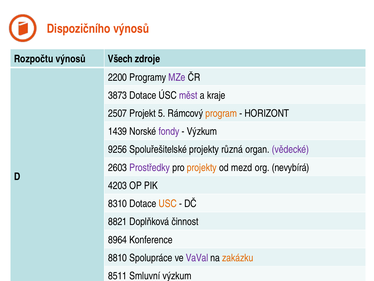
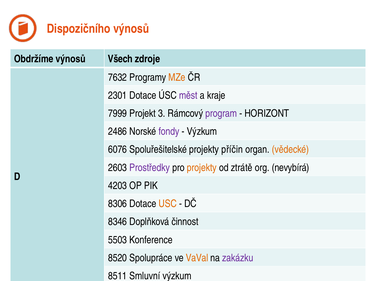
Rozpočtu: Rozpočtu -> Obdržíme (34, 59)
2200: 2200 -> 7632 (118, 77)
MZe colour: purple -> orange (177, 77)
3873: 3873 -> 2301 (118, 95)
2507: 2507 -> 7999 (118, 113)
5: 5 -> 3 (162, 113)
program colour: orange -> purple (221, 113)
1439: 1439 -> 2486 (118, 131)
9256: 9256 -> 6076 (118, 149)
různá: různá -> příčin (232, 149)
vědecké colour: purple -> orange (290, 149)
mezd: mezd -> ztrátě (242, 167)
8310: 8310 -> 8306 (118, 203)
8821: 8821 -> 8346 (118, 221)
8964: 8964 -> 5503 (118, 239)
8810: 8810 -> 8520 (118, 257)
VaVal colour: purple -> orange (197, 257)
zakázku colour: orange -> purple (238, 257)
